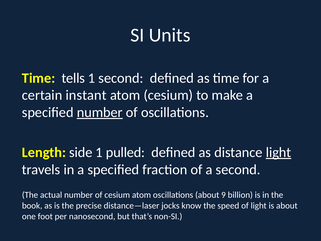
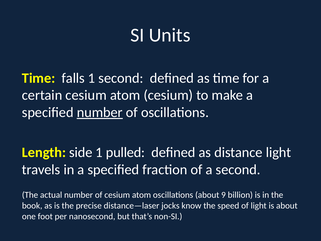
tells: tells -> falls (73, 78)
certain instant: instant -> cesium (86, 95)
light underline: present -> none (278, 152)
